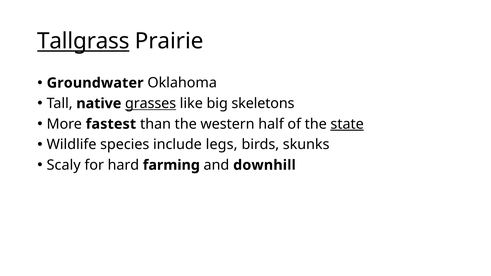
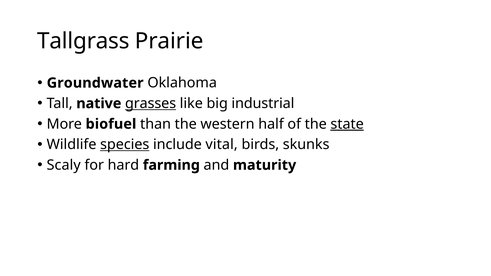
Tallgrass underline: present -> none (83, 41)
skeletons: skeletons -> industrial (263, 104)
fastest: fastest -> biofuel (111, 124)
species underline: none -> present (125, 145)
legs: legs -> vital (222, 145)
downhill: downhill -> maturity (265, 165)
